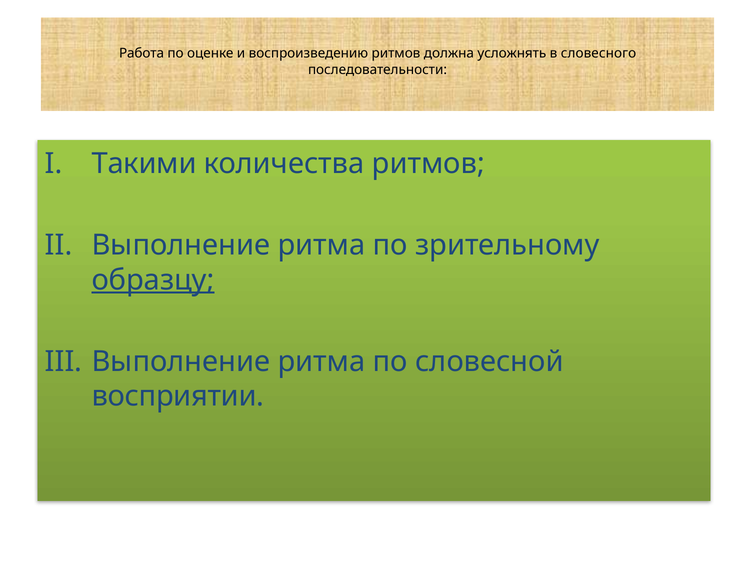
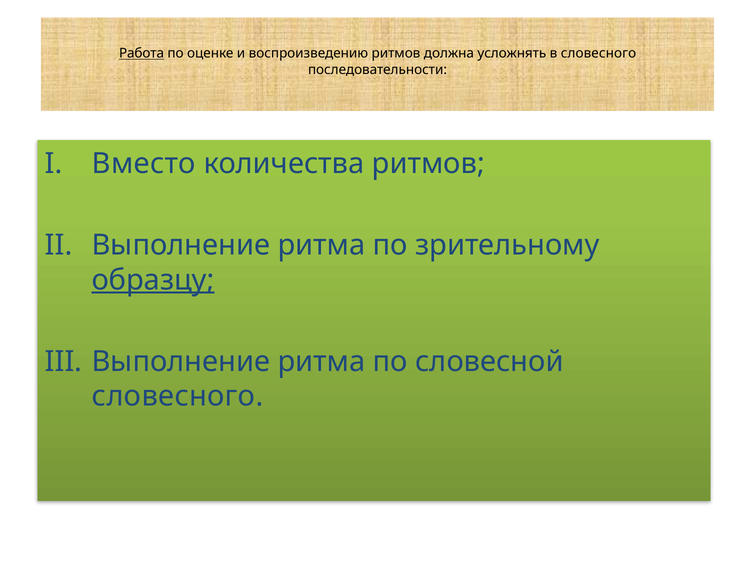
Работа underline: none -> present (142, 53)
Такими: Такими -> Вместо (144, 163)
восприятии: восприятии -> словесного (178, 396)
